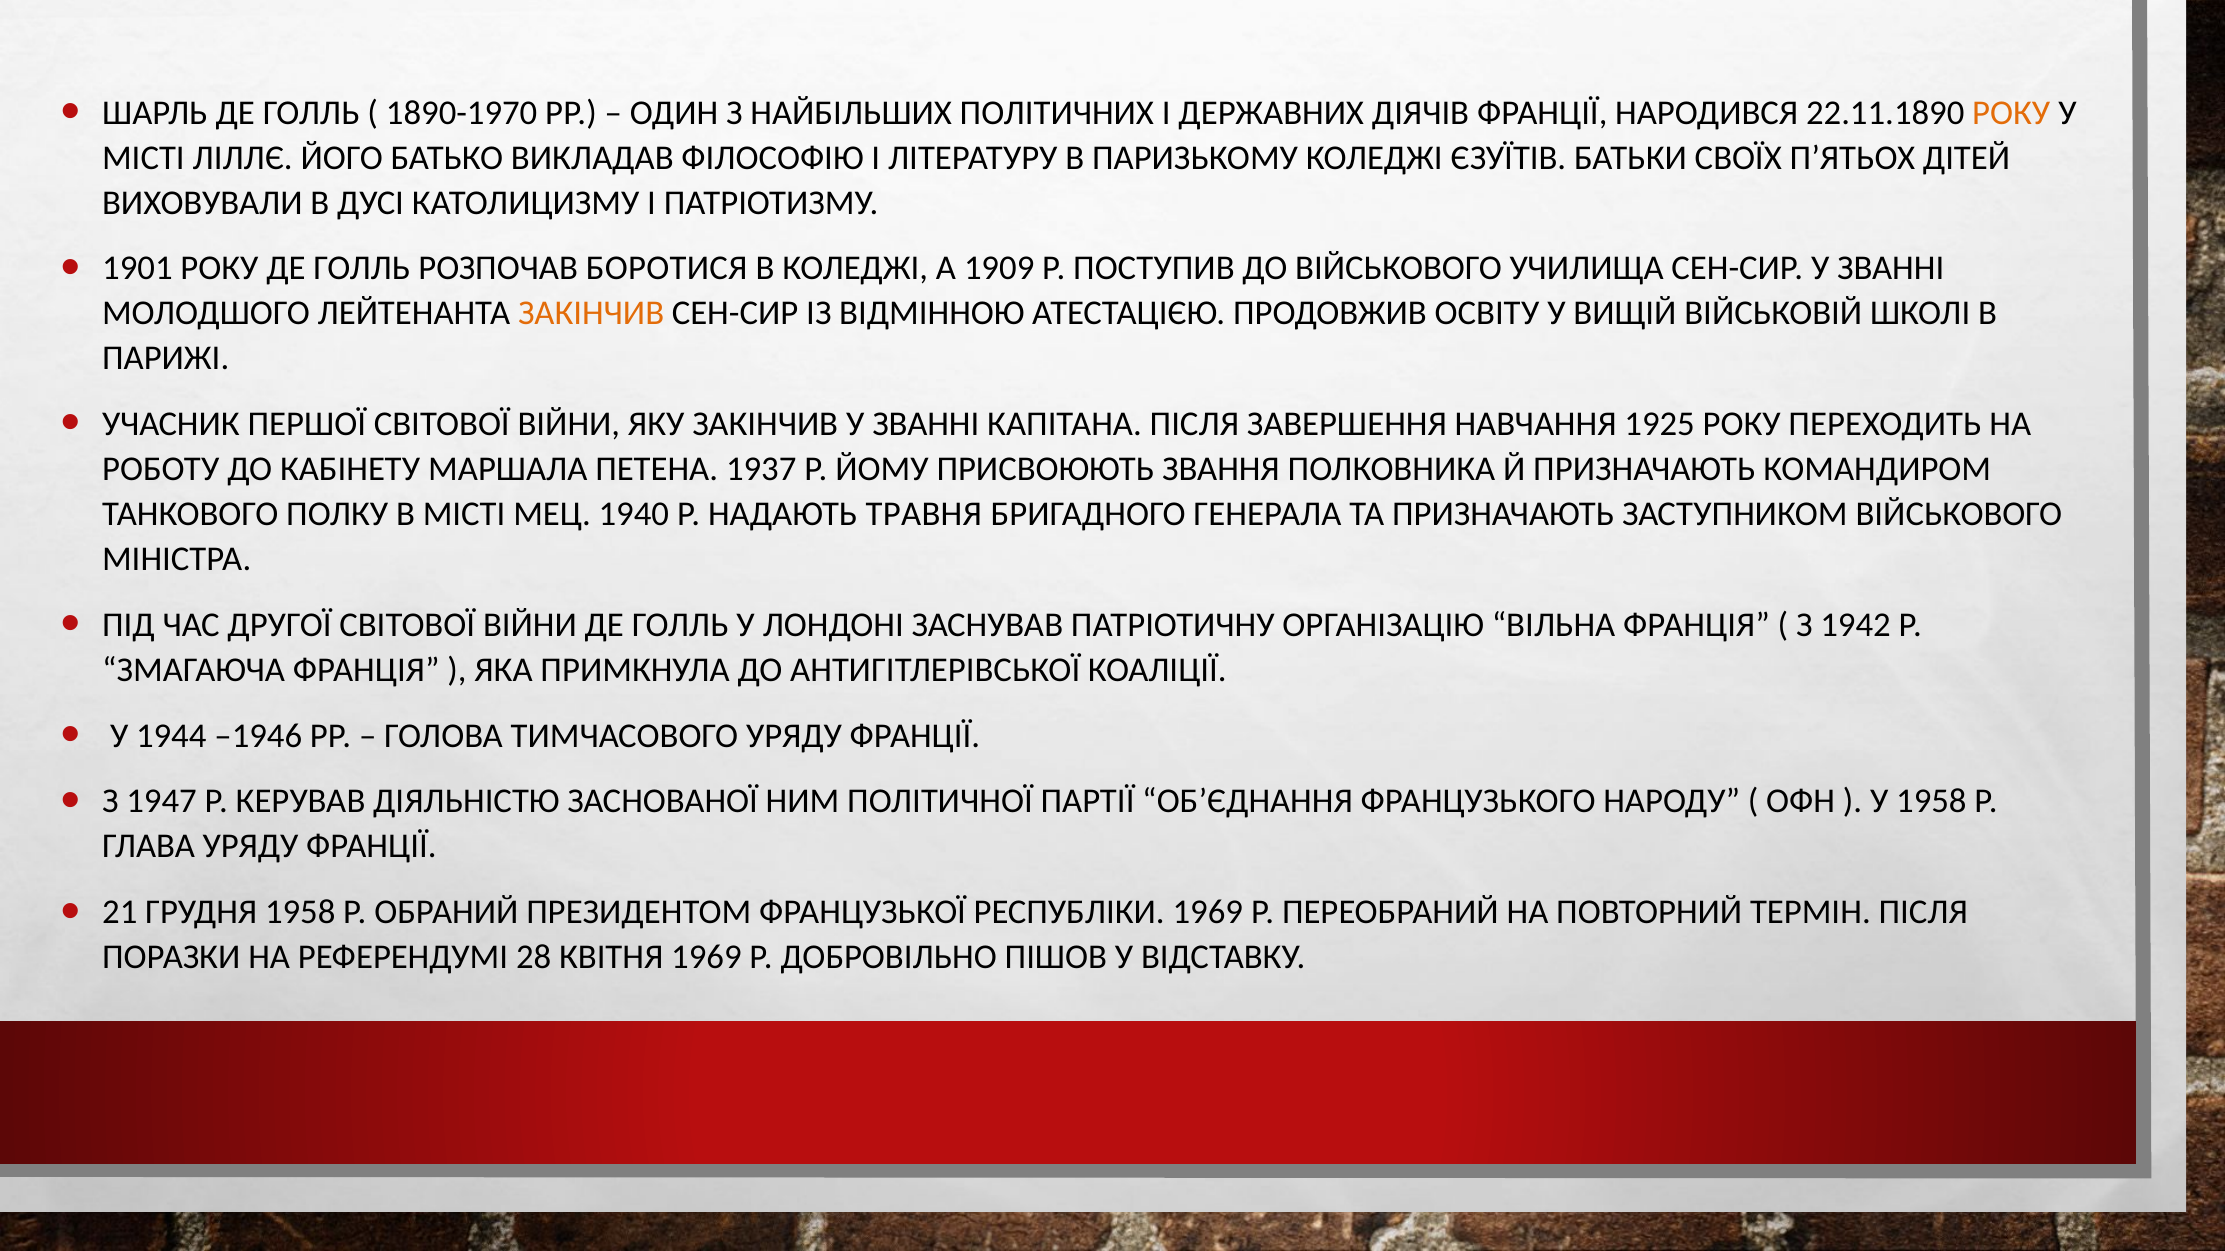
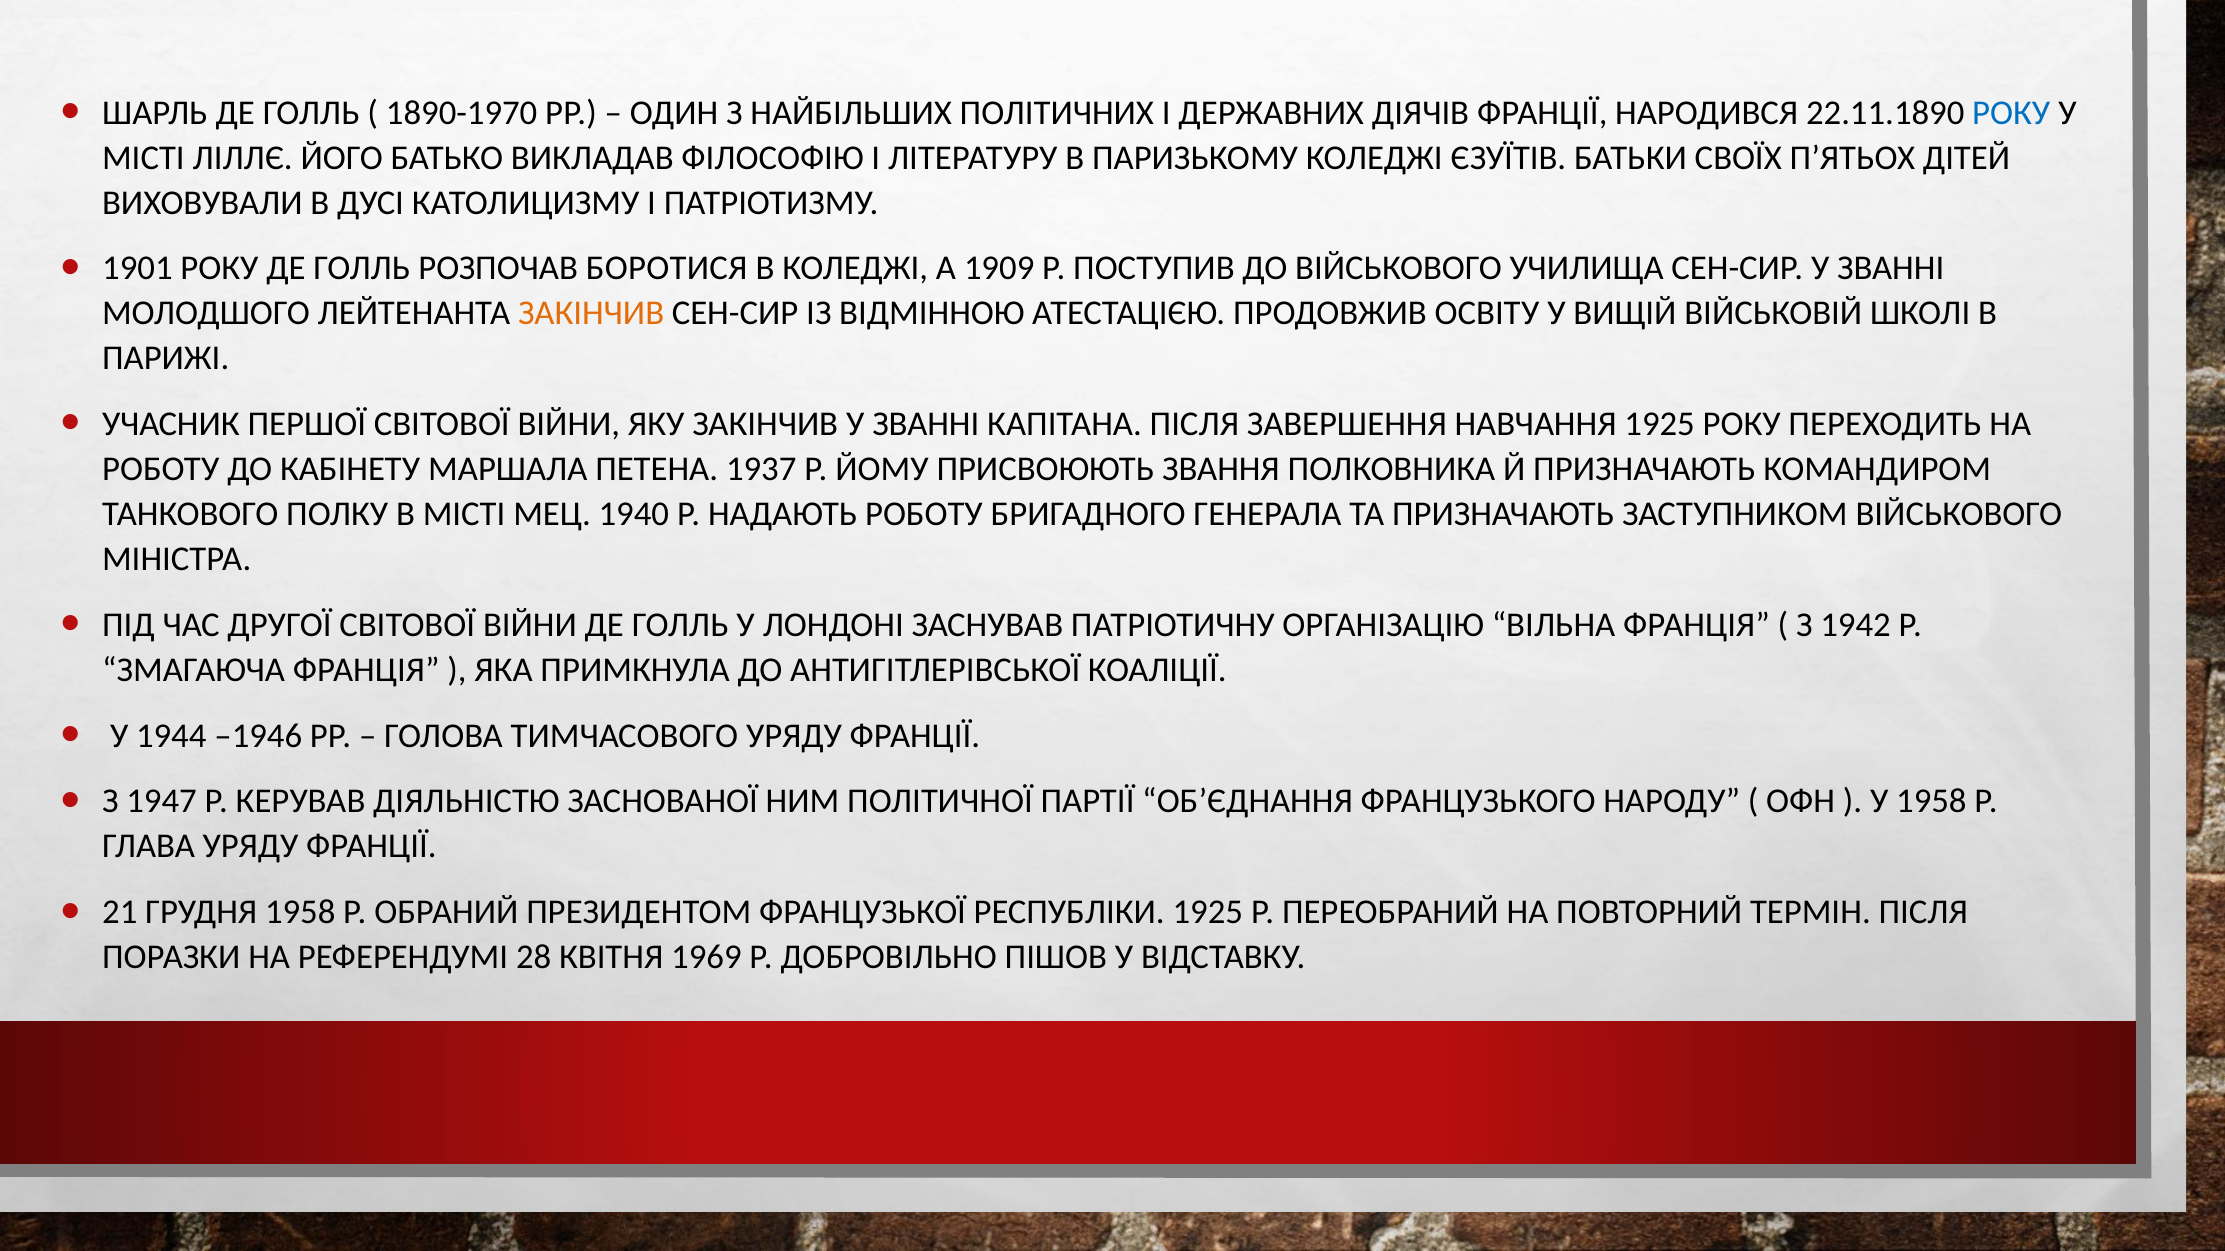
РОКУ colour: orange -> blue (2011, 113)
НАДАЮТЬ ТРАВНЯ: ТРАВНЯ -> РОБОТУ (924, 514)
РЕСПУБЛІКИ 1969: 1969 -> 1925 (1208, 913)
